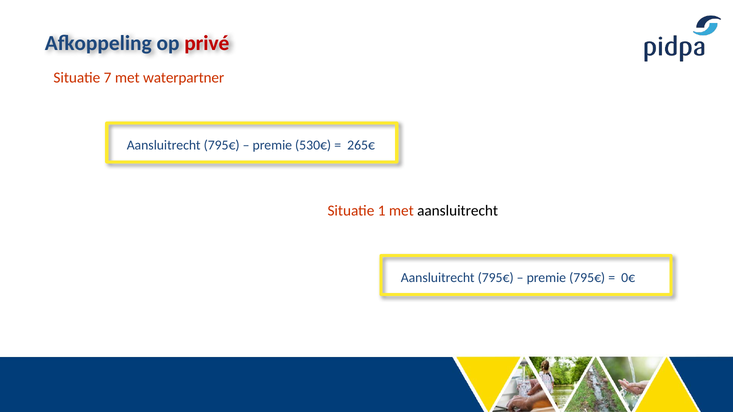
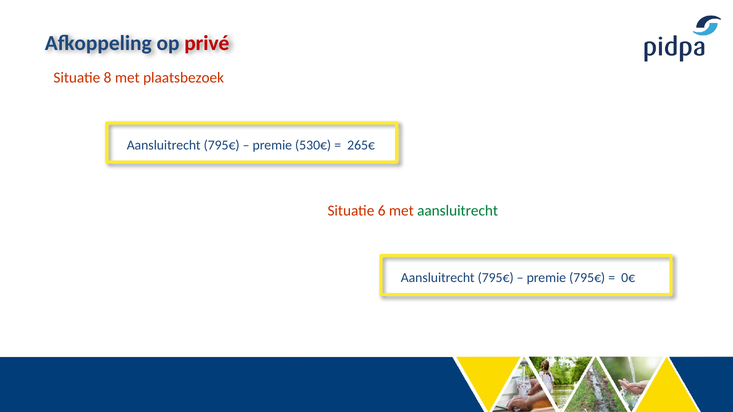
7: 7 -> 8 (108, 78)
waterpartner: waterpartner -> plaatsbezoek (184, 78)
1: 1 -> 6 (382, 211)
aansluitrecht colour: black -> green (458, 211)
